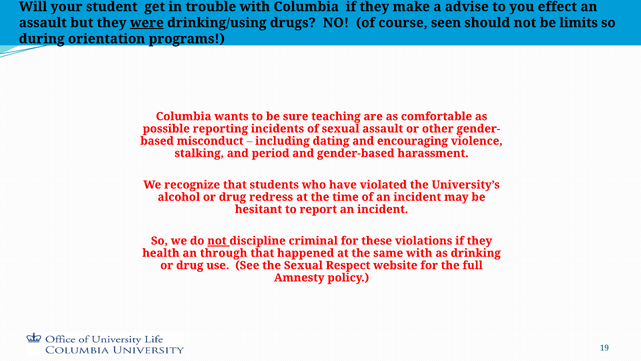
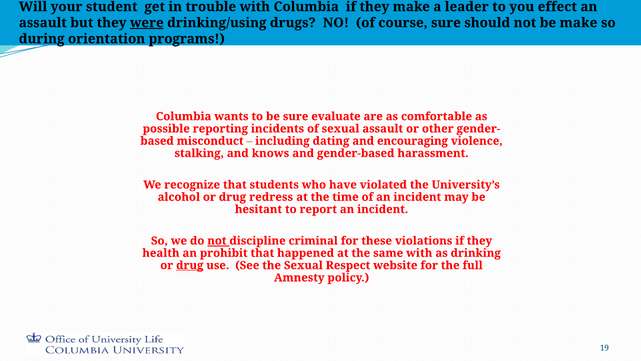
advise: advise -> leader (467, 7)
course seen: seen -> sure (446, 23)
be limits: limits -> make (578, 23)
teaching: teaching -> evaluate (336, 116)
period: period -> knows (270, 153)
through: through -> prohibit (224, 253)
drug underline: none -> present (190, 265)
